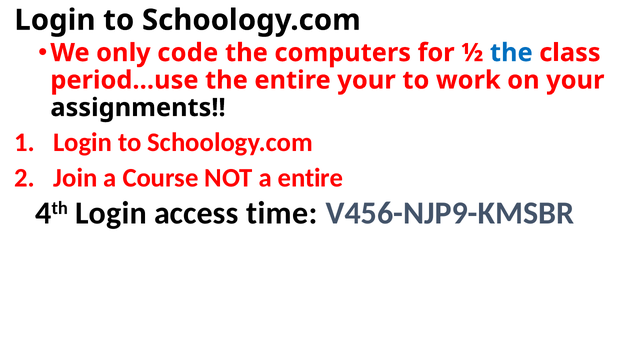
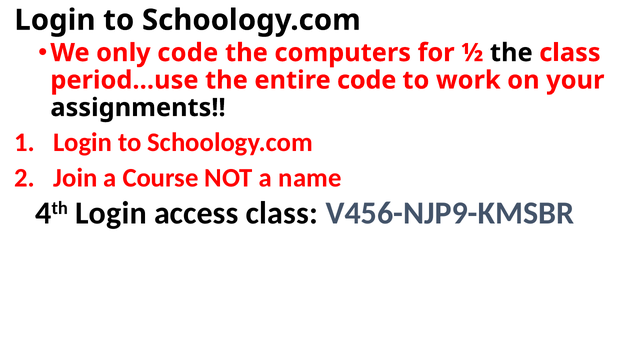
the colour: blue -> black (511, 53)
entire your: your -> code (367, 80)
a entire: entire -> name (310, 178)
access time: time -> class (282, 213)
